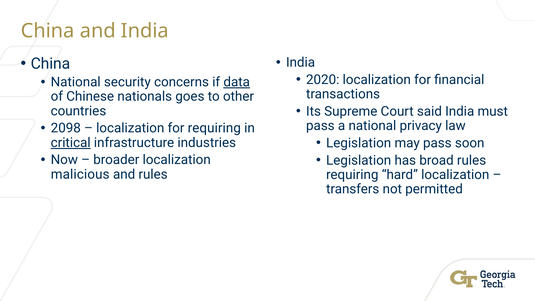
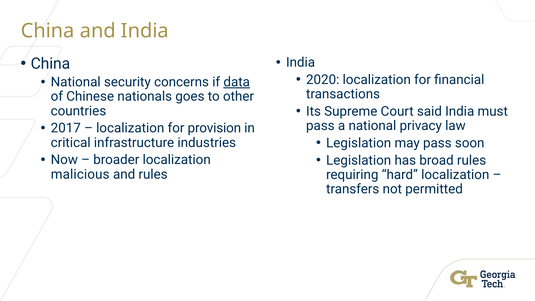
2098: 2098 -> 2017 (66, 128)
for requiring: requiring -> provision (214, 128)
critical underline: present -> none (71, 143)
